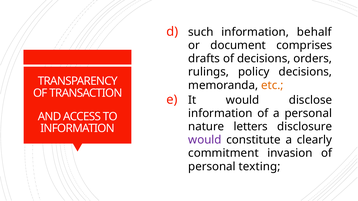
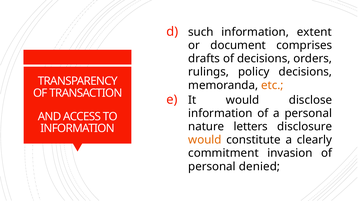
behalf: behalf -> extent (314, 32)
would colour: purple -> orange (205, 140)
texting: texting -> denied (259, 167)
